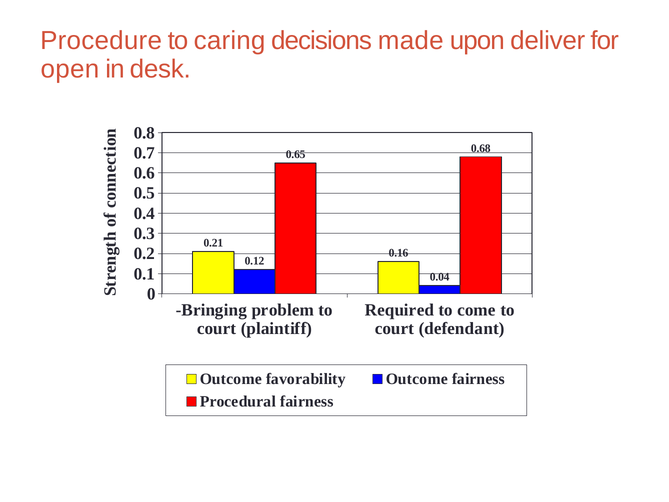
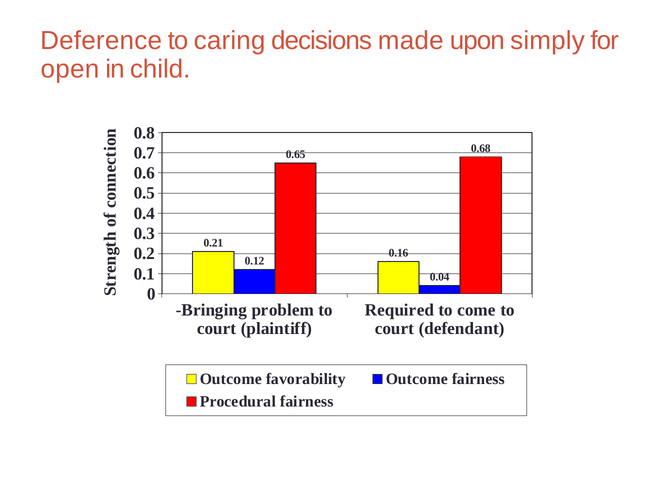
Procedure: Procedure -> Deference (101, 41)
deliver: deliver -> simply (548, 41)
desk: desk -> child (160, 69)
